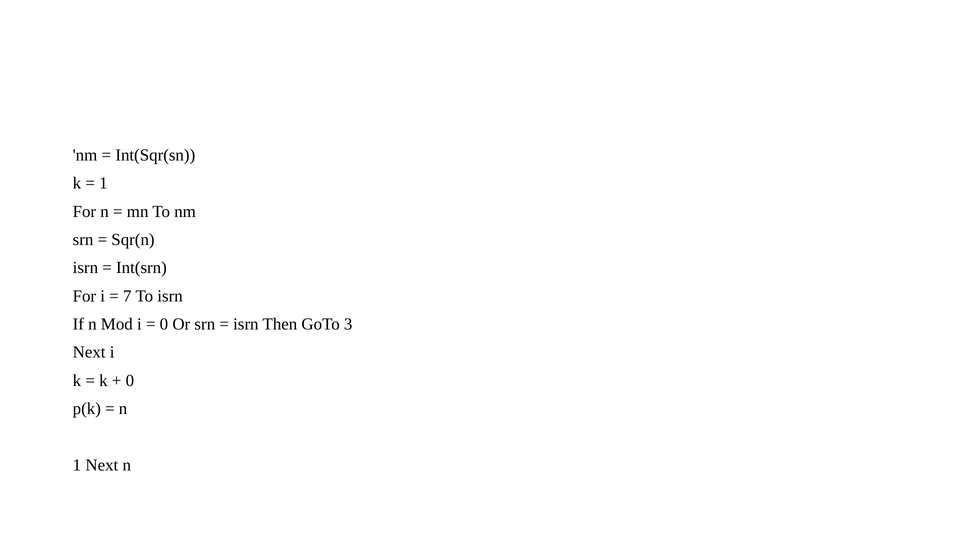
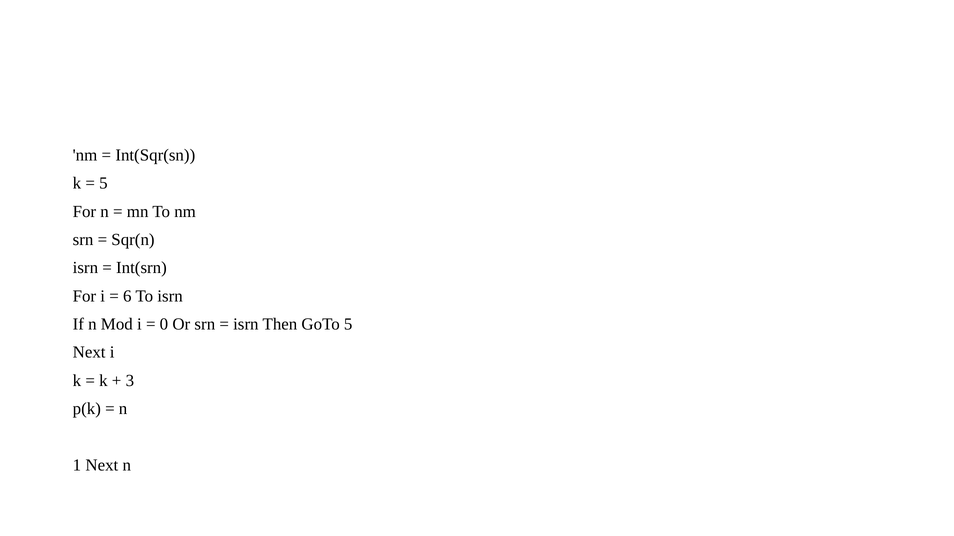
1: 1 -> 5 (103, 184)
7: 7 -> 6 (127, 296)
GoTo 3: 3 -> 5 (348, 325)
0: 0 -> 3 (130, 381)
